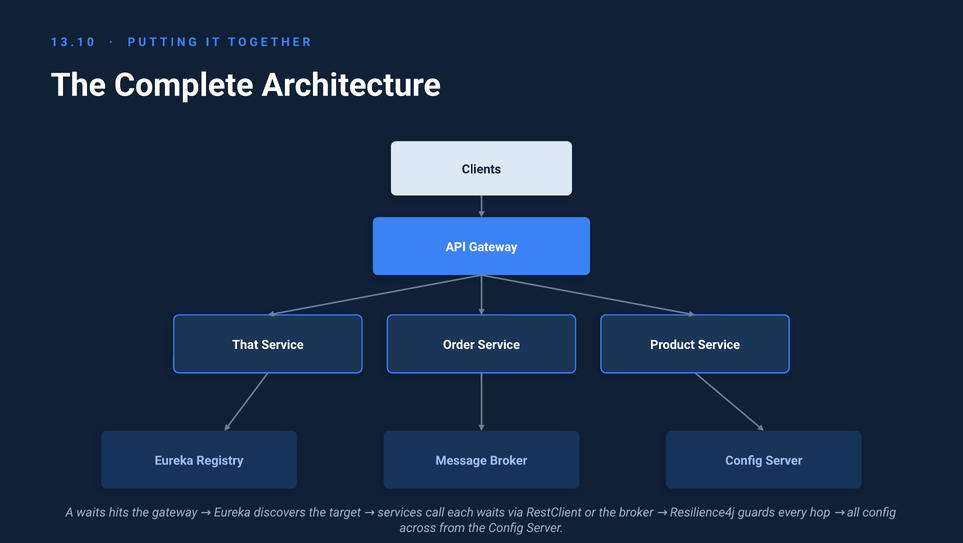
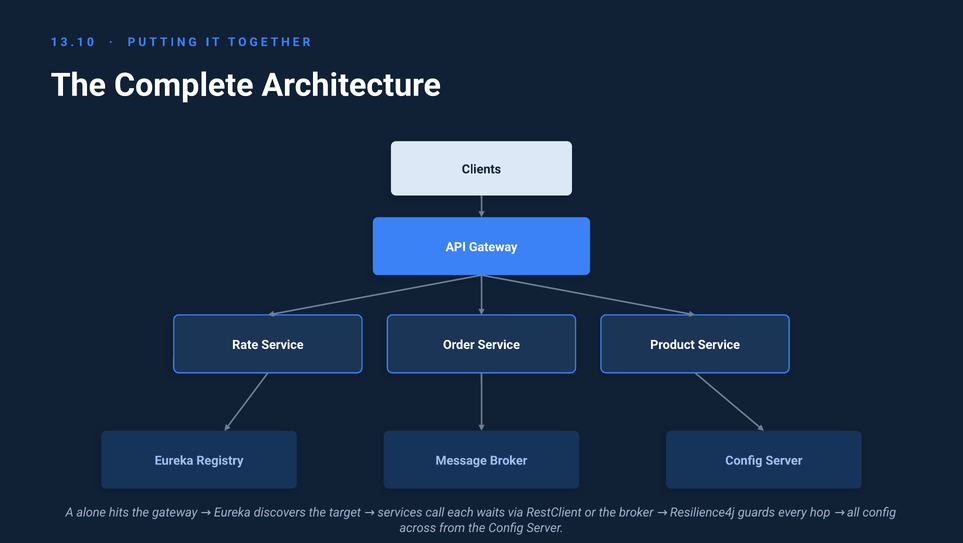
That: That -> Rate (245, 345)
A waits: waits -> alone (91, 513)
